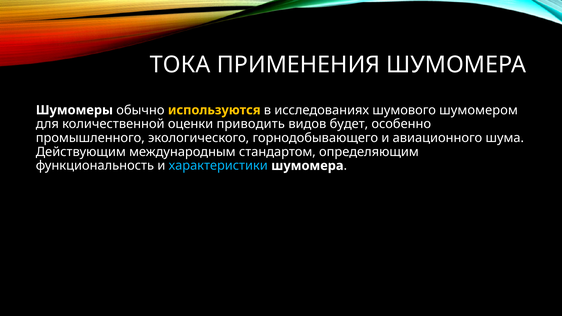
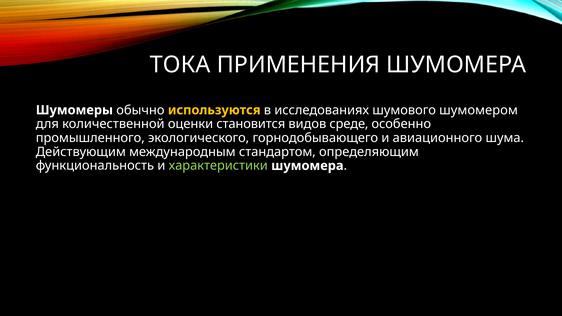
приводить: приводить -> становится (251, 124)
будет: будет -> среде (349, 124)
характеристики colour: light blue -> light green (218, 166)
